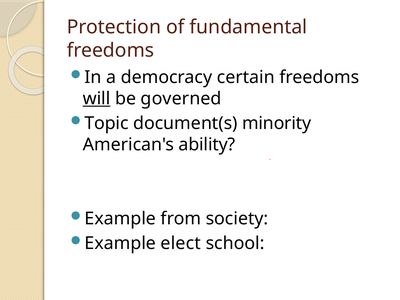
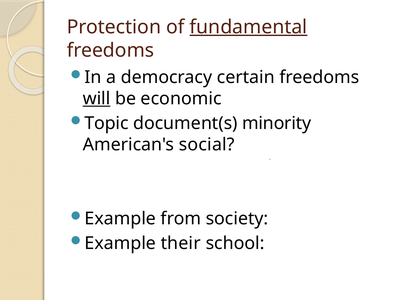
fundamental underline: none -> present (248, 27)
governed: governed -> economic (181, 99)
ability: ability -> social (207, 145)
elect: elect -> their (181, 243)
